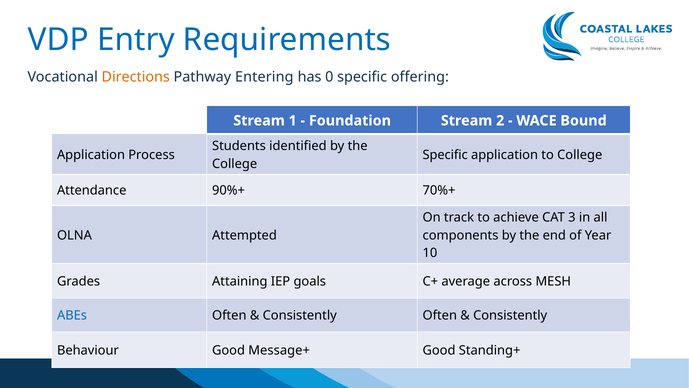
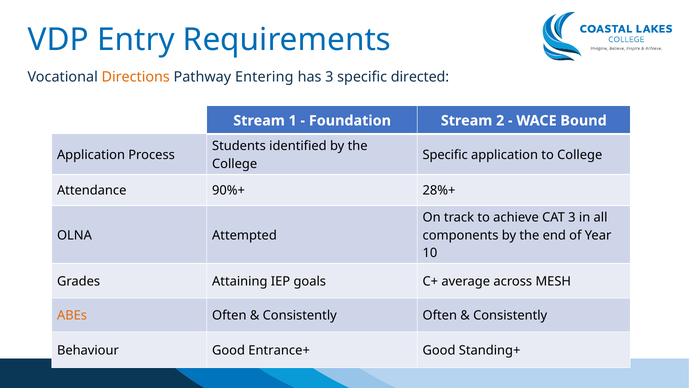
has 0: 0 -> 3 (329, 77)
offering: offering -> directed (420, 77)
70%+: 70%+ -> 28%+ (439, 190)
ABEs colour: blue -> orange (72, 315)
Message+: Message+ -> Entrance+ (279, 350)
